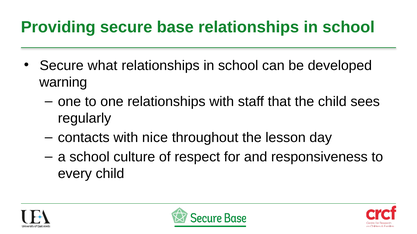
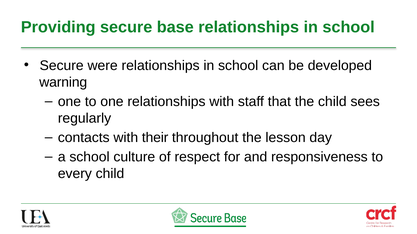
what: what -> were (103, 66)
nice: nice -> their (155, 138)
